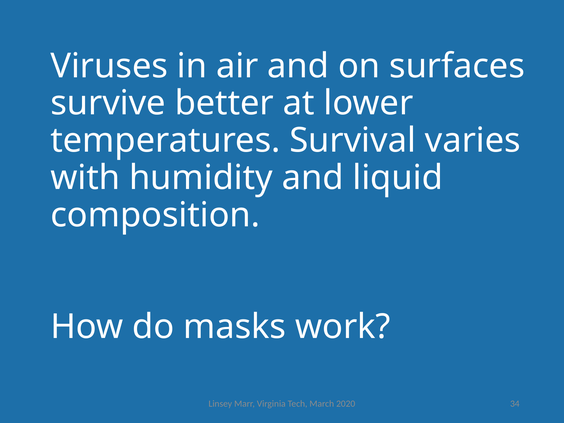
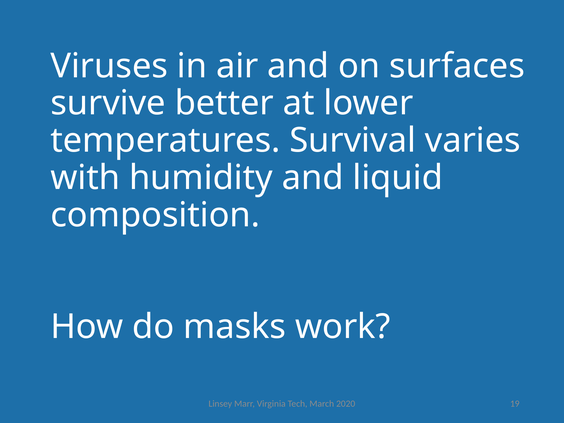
34: 34 -> 19 (515, 404)
